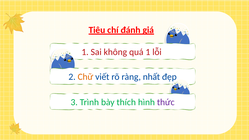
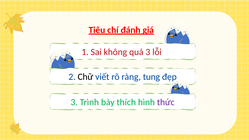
quá 1: 1 -> 3 (148, 52)
Chữ colour: orange -> black (85, 77)
nhất: nhất -> tung (151, 77)
